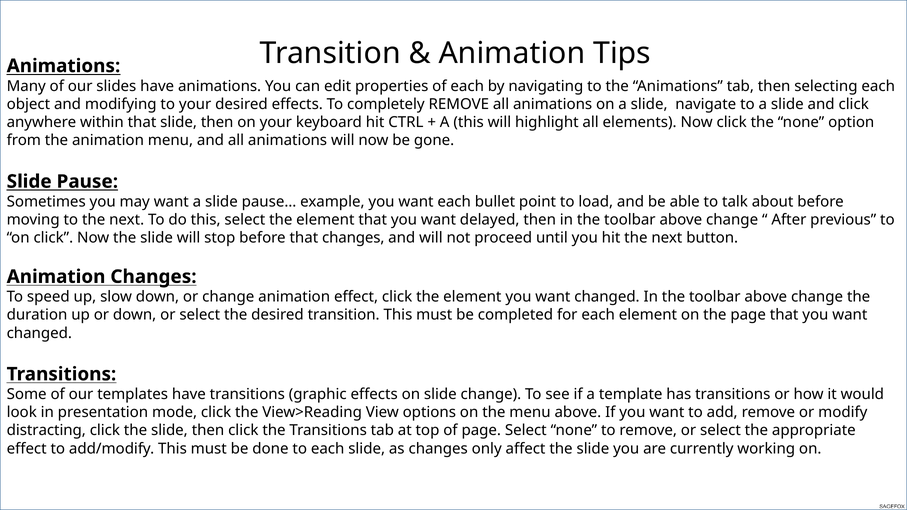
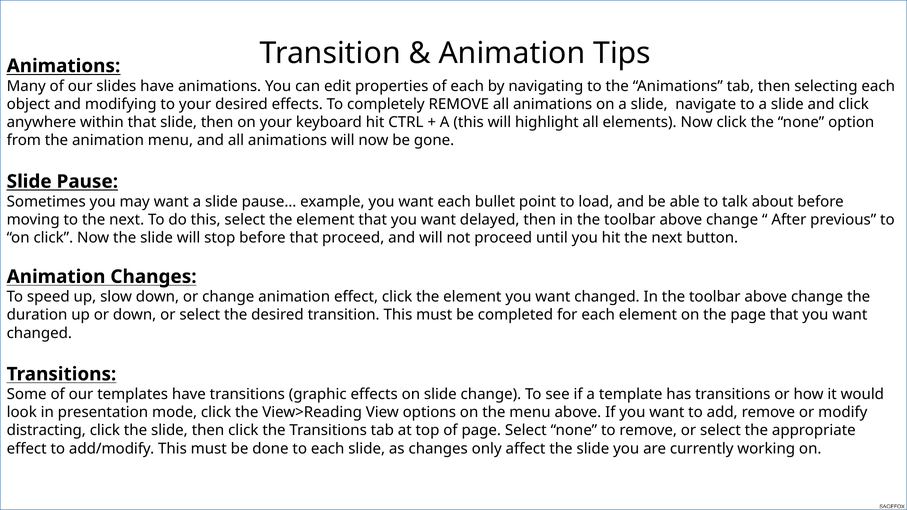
that changes: changes -> proceed (353, 238)
